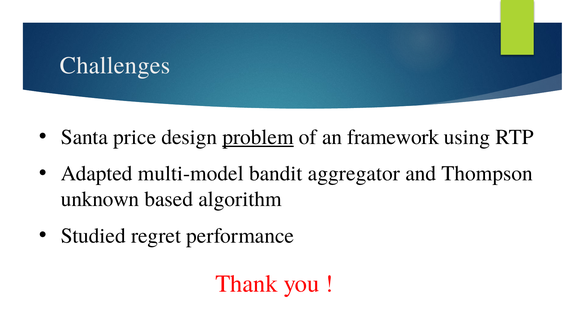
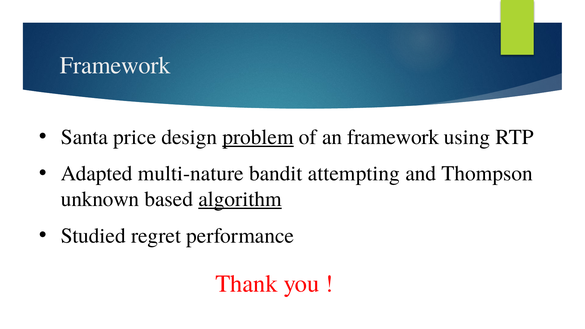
Challenges: Challenges -> Framework (115, 65)
multi-model: multi-model -> multi-nature (191, 174)
aggregator: aggregator -> attempting (354, 174)
algorithm underline: none -> present (240, 199)
